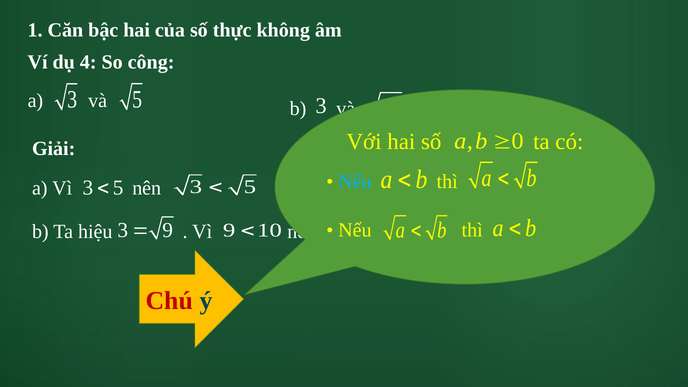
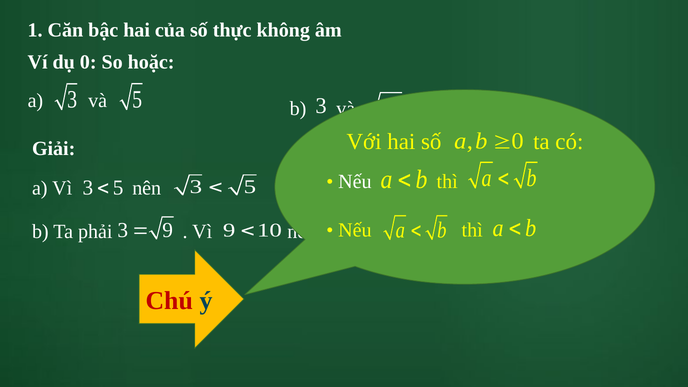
dụ 4: 4 -> 0 (88, 62)
công: công -> hoặc (151, 62)
Nếu colour: light blue -> white (355, 182)
hiệu: hiệu -> phải (95, 231)
